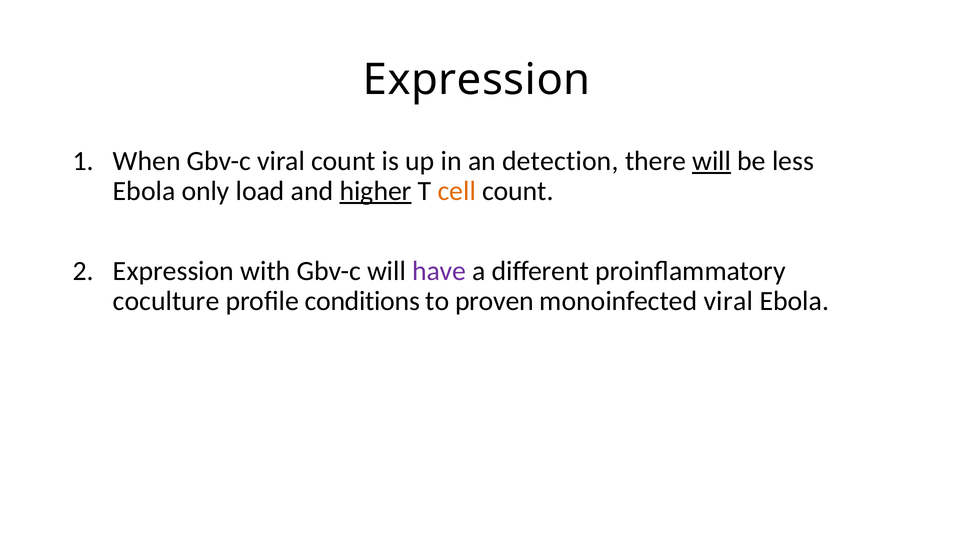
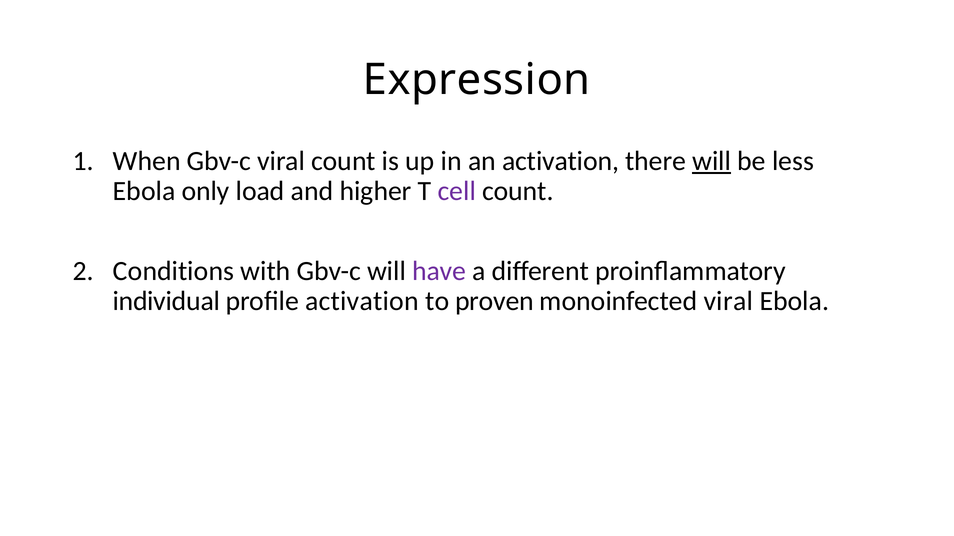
an detection: detection -> activation (561, 161)
higher underline: present -> none (376, 191)
cell colour: orange -> purple (457, 191)
Expression: Expression -> Conditions (174, 271)
coculture: coculture -> individual (166, 301)
profile conditions: conditions -> activation (362, 301)
